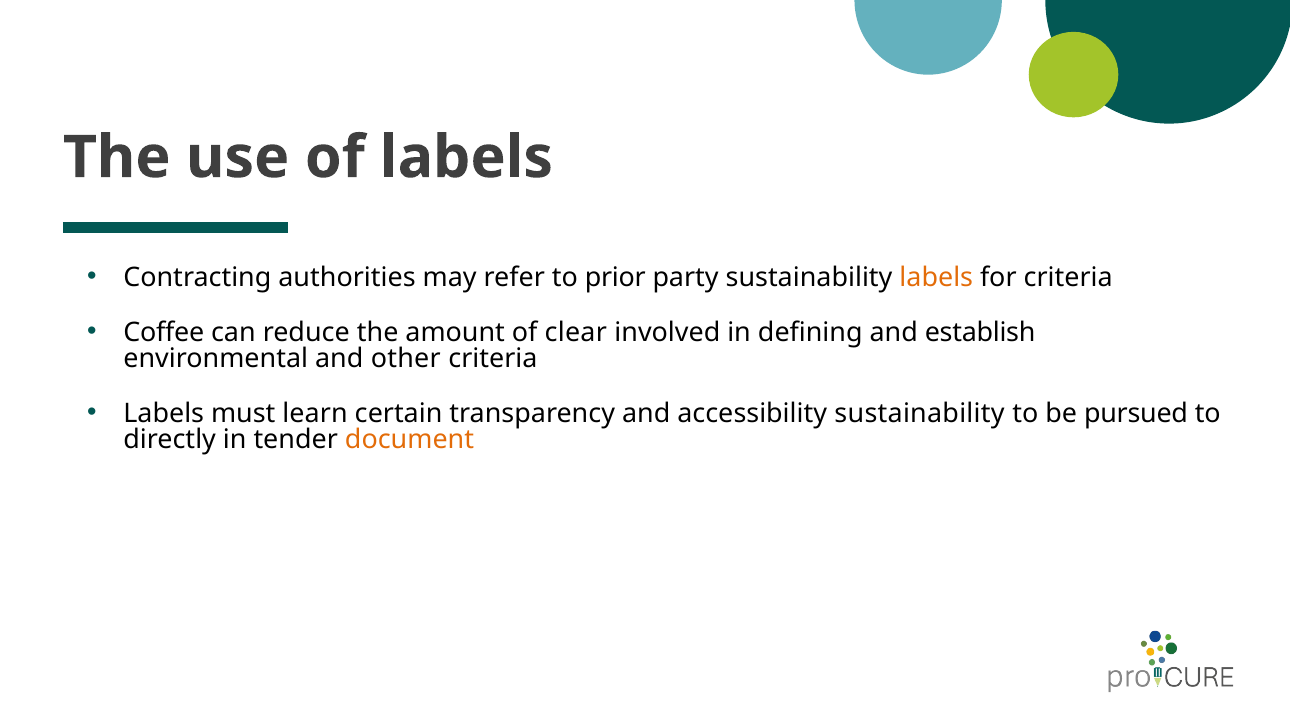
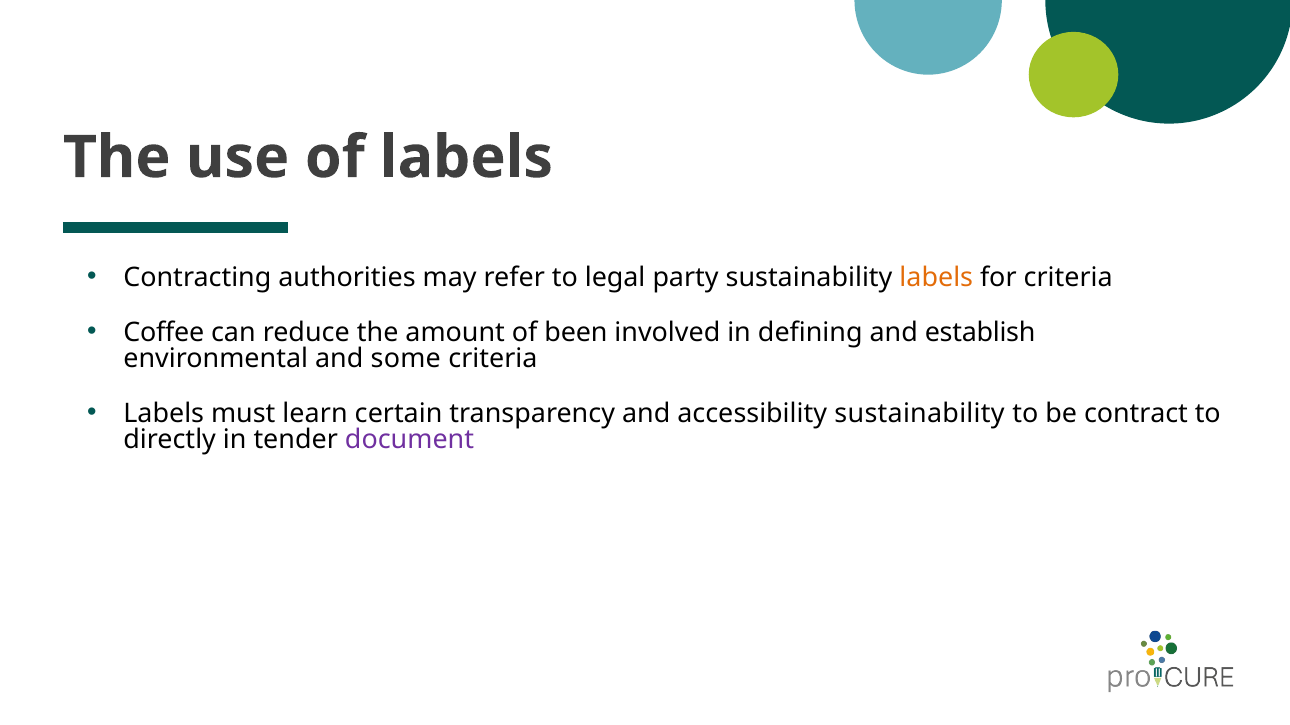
prior: prior -> legal (615, 277)
clear: clear -> been (576, 333)
other: other -> some (406, 359)
pursued: pursued -> contract (1136, 414)
document colour: orange -> purple (410, 440)
